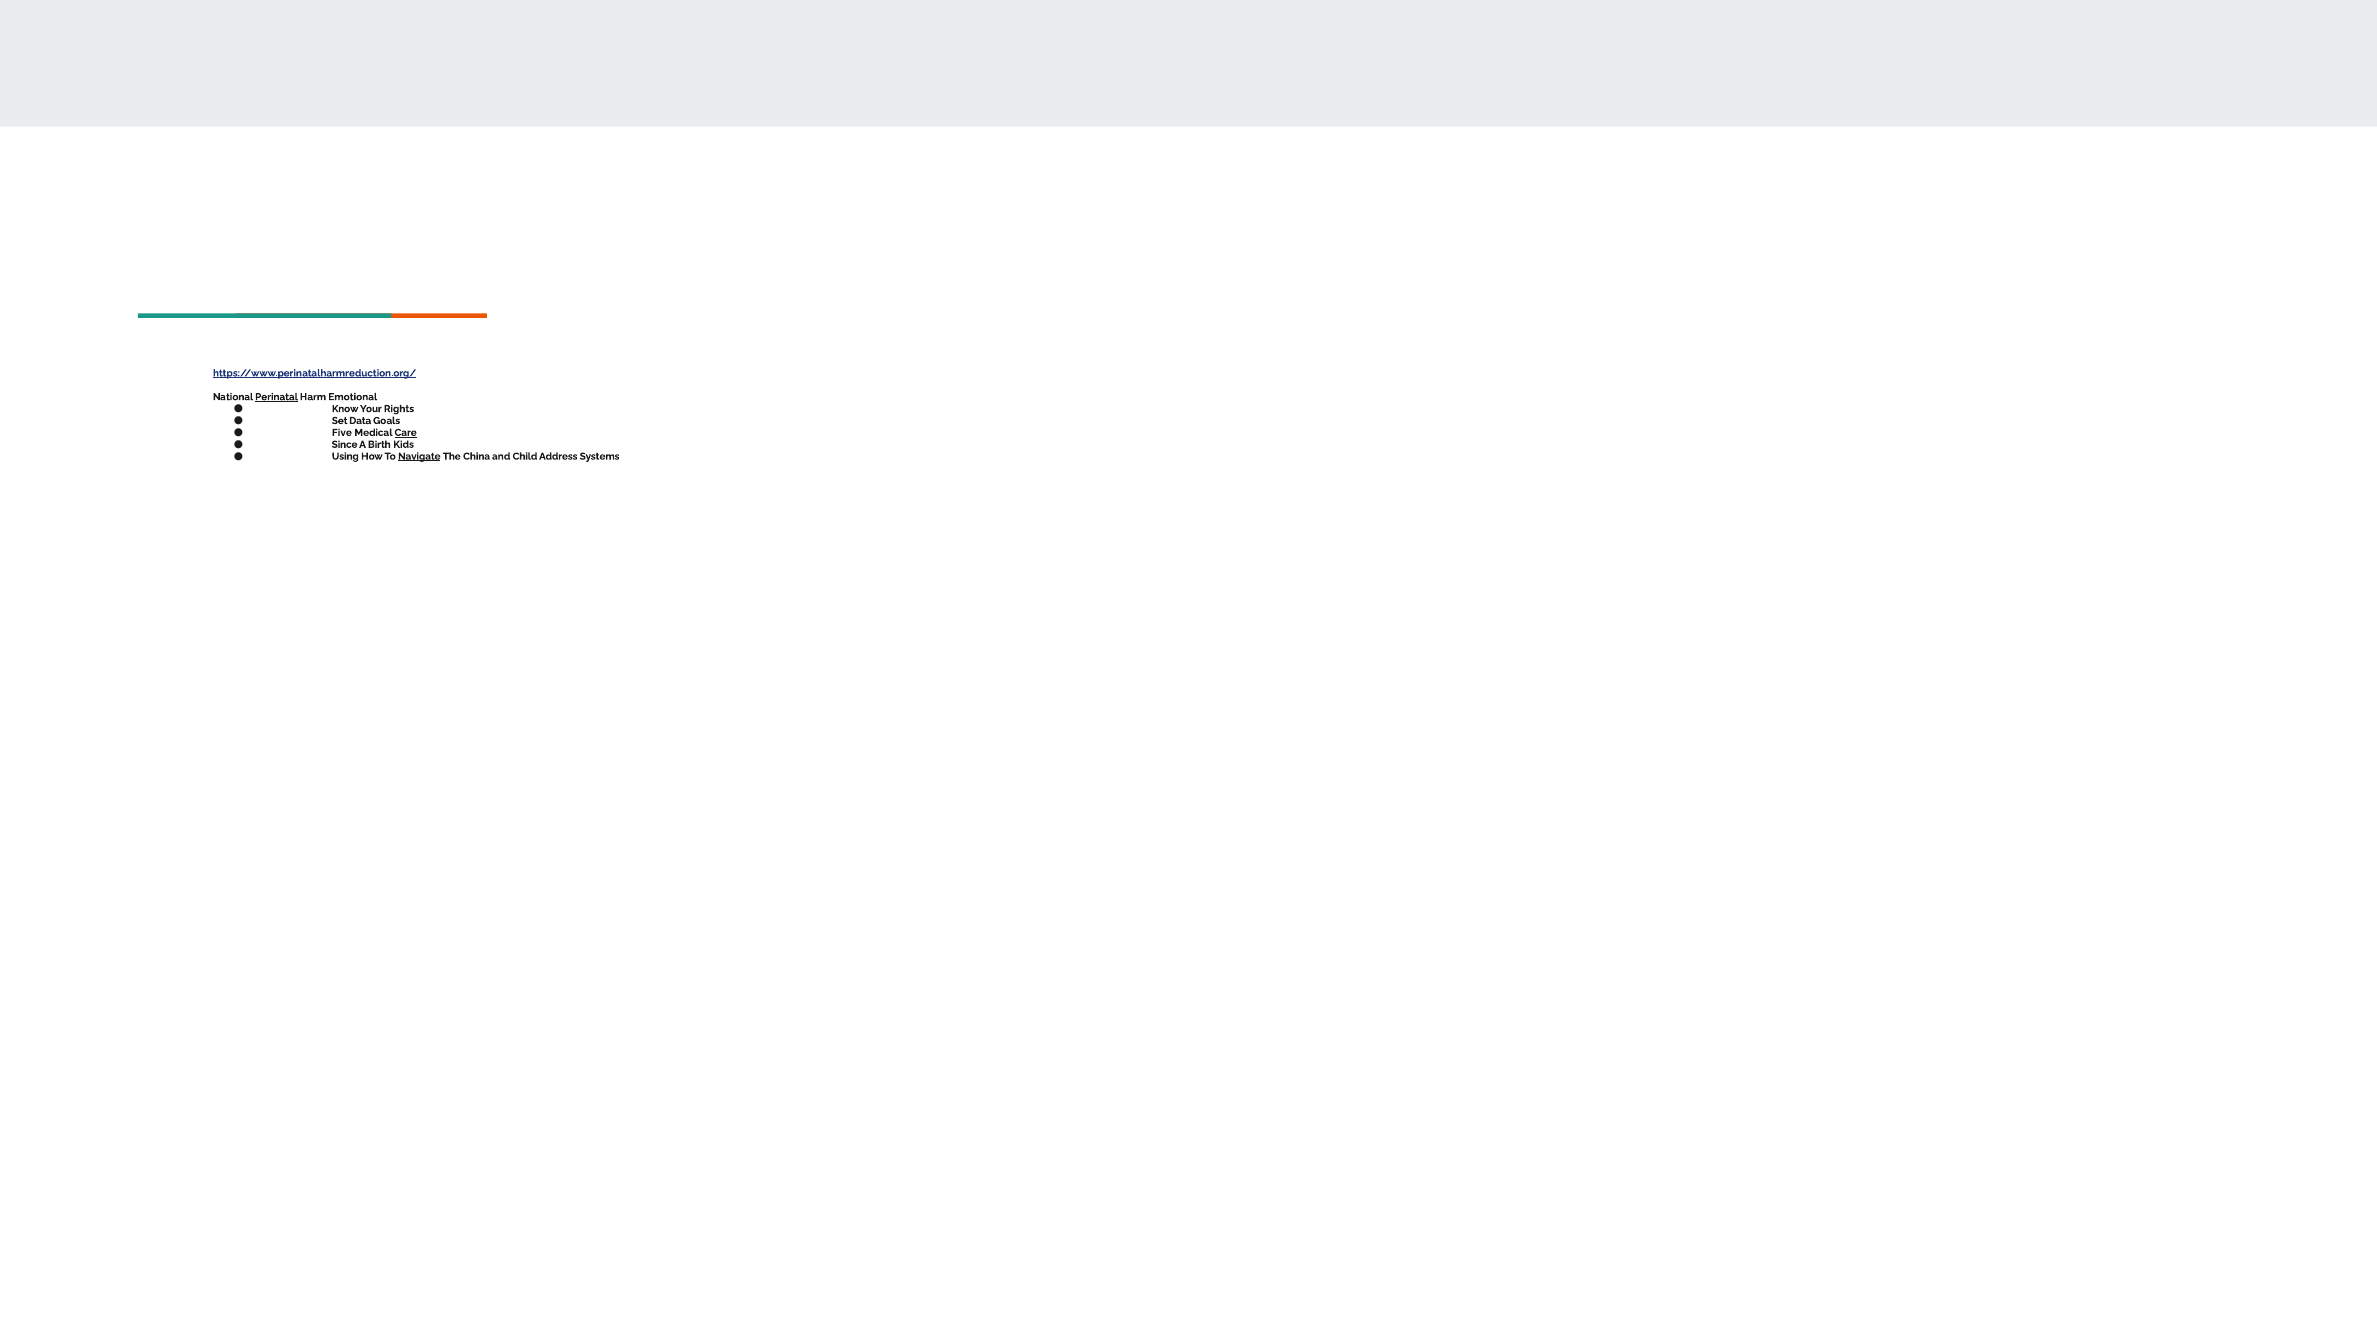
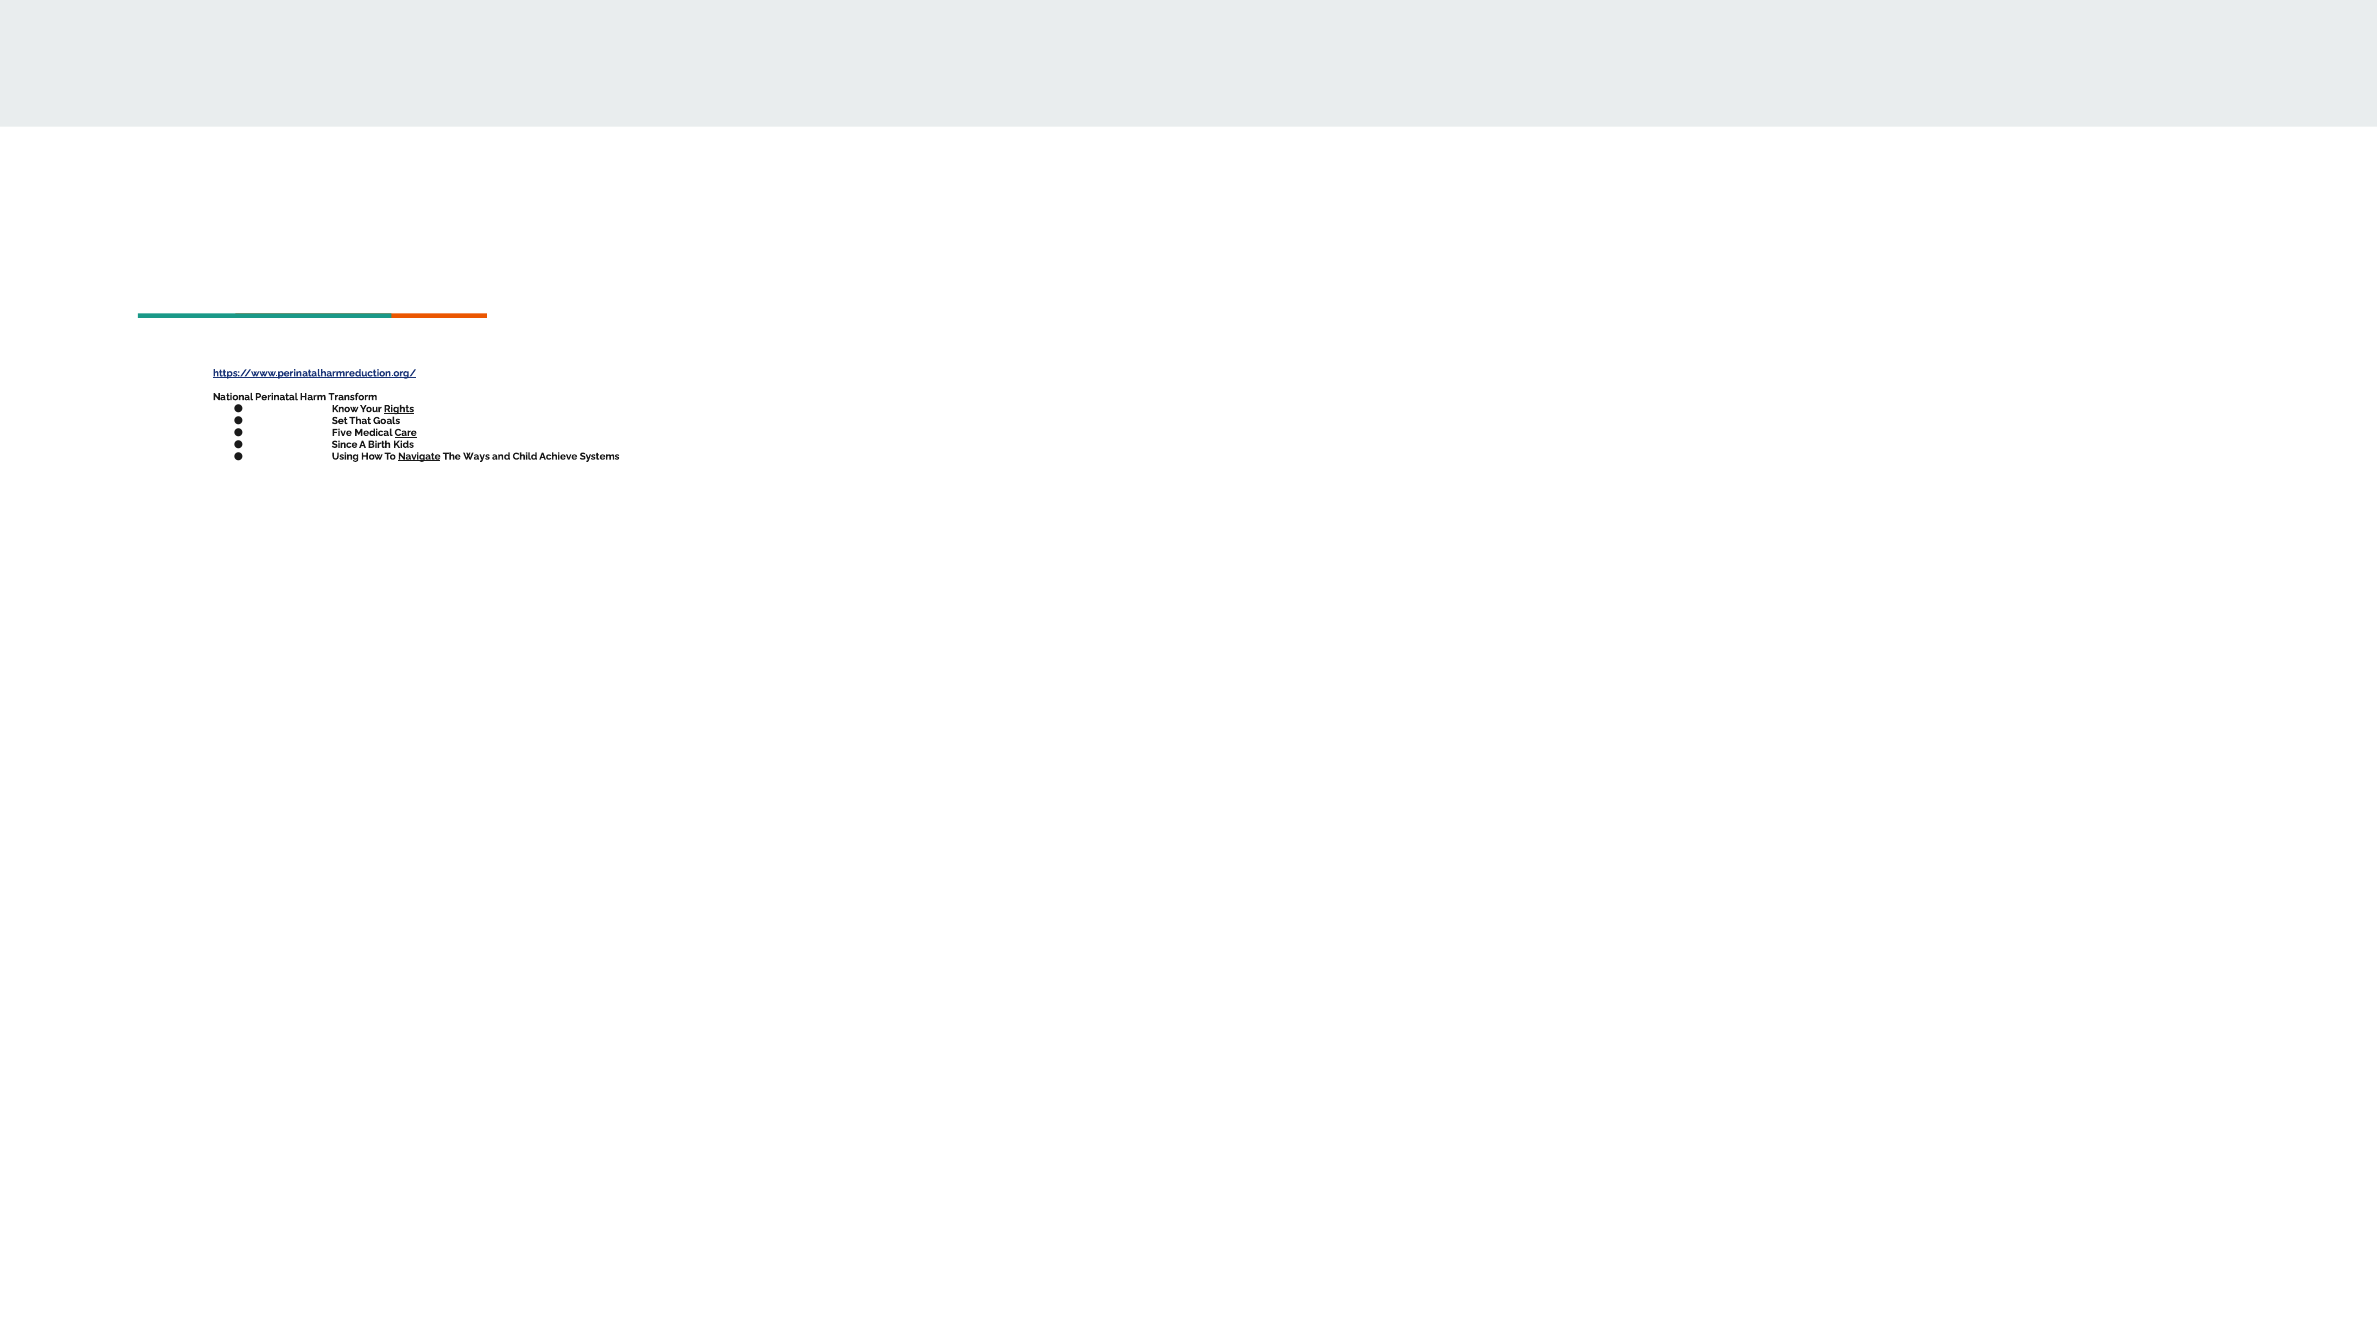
Perinatal underline: present -> none (276, 397)
Emotional: Emotional -> Transform (353, 397)
Rights underline: none -> present (399, 409)
Data: Data -> That (360, 421)
China: China -> Ways (477, 456)
Address: Address -> Achieve (558, 456)
